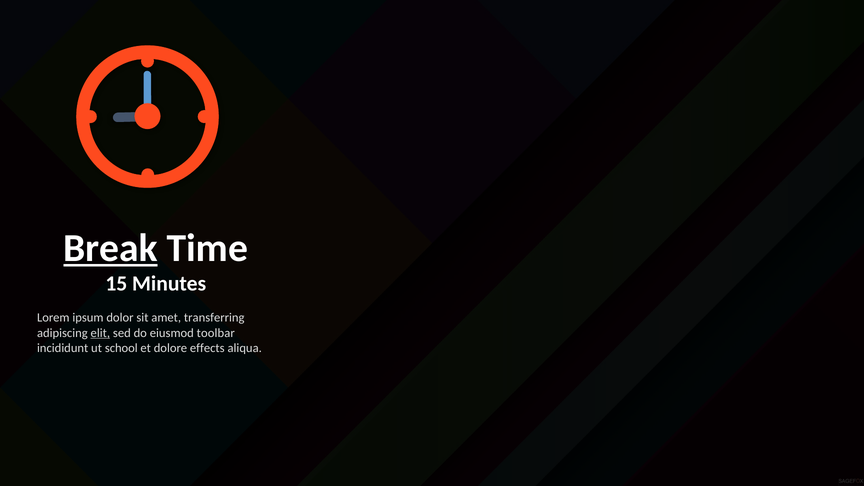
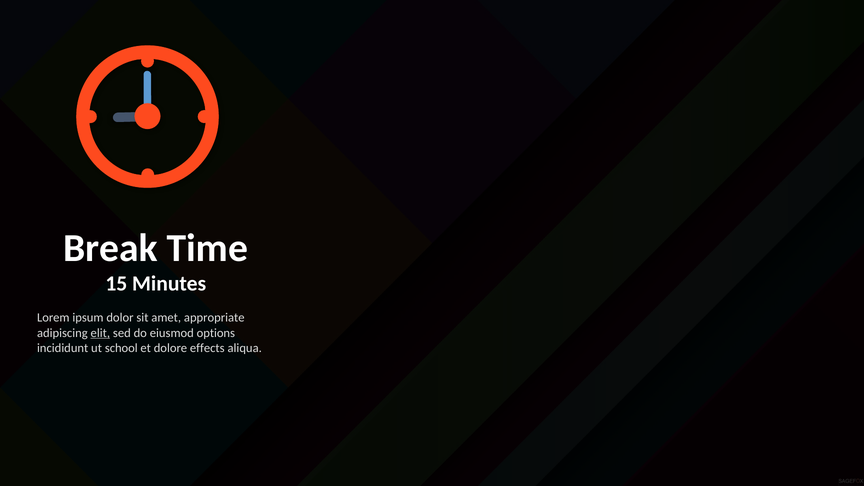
Break underline: present -> none (110, 248)
transferring: transferring -> appropriate (214, 318)
toolbar: toolbar -> options (216, 333)
